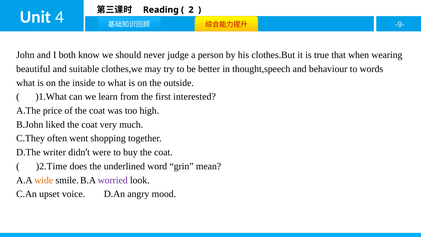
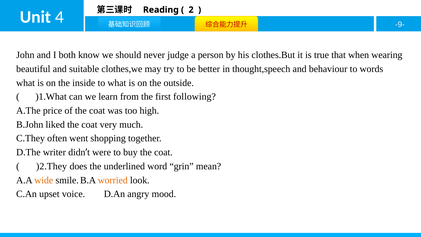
interested: interested -> following (194, 97)
)2.Time: )2.Time -> )2.They (52, 166)
worried colour: purple -> orange (113, 180)
